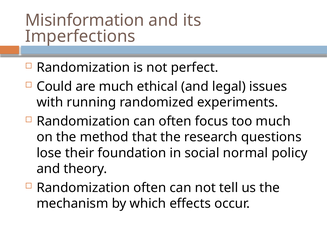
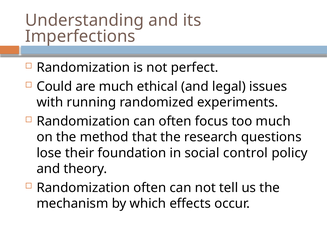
Misinformation: Misinformation -> Understanding (85, 20)
normal: normal -> control (245, 153)
